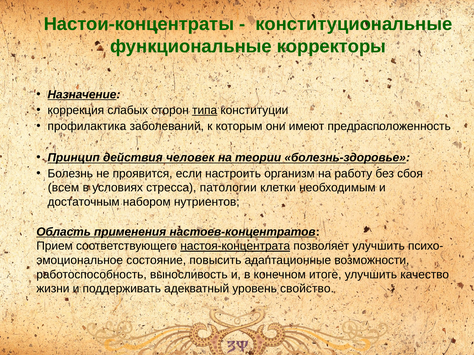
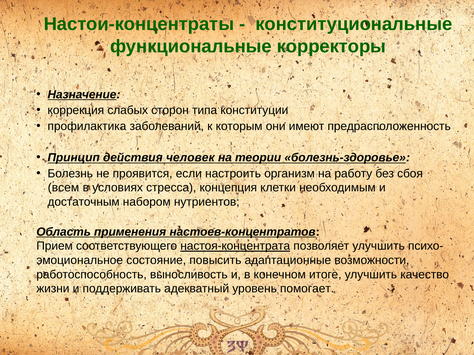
типа underline: present -> none (205, 111)
патологии: патологии -> концепция (228, 188)
свойство: свойство -> помогает (307, 289)
